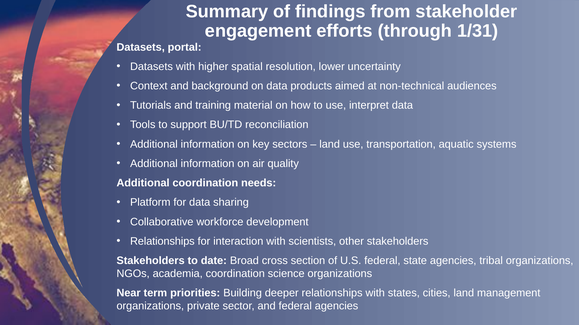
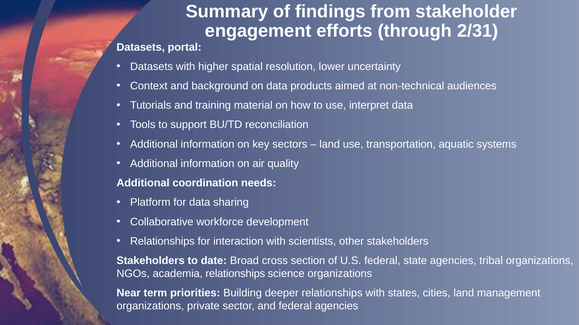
1/31: 1/31 -> 2/31 (478, 31)
academia coordination: coordination -> relationships (235, 274)
